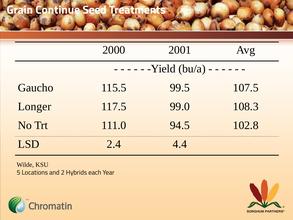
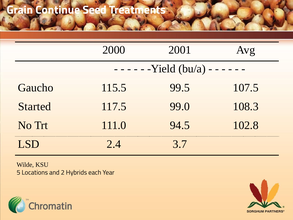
Longer: Longer -> Started (35, 106)
4.4: 4.4 -> 3.7 (180, 144)
